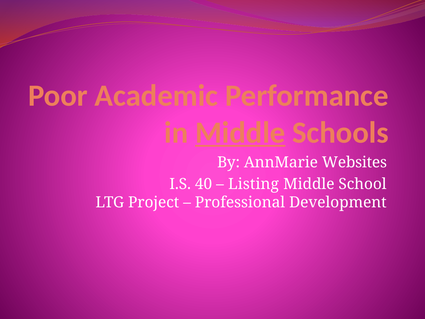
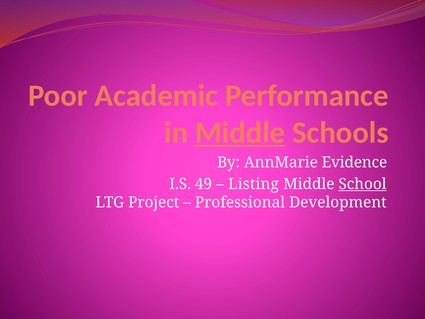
Websites: Websites -> Evidence (354, 162)
40: 40 -> 49 (204, 184)
School underline: none -> present (362, 184)
